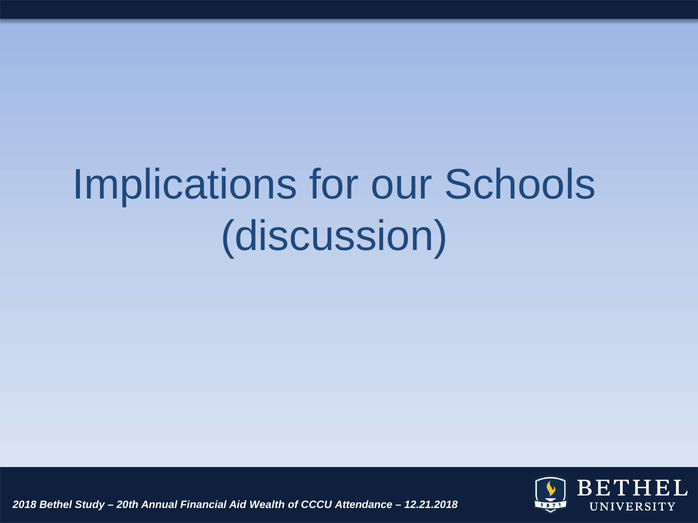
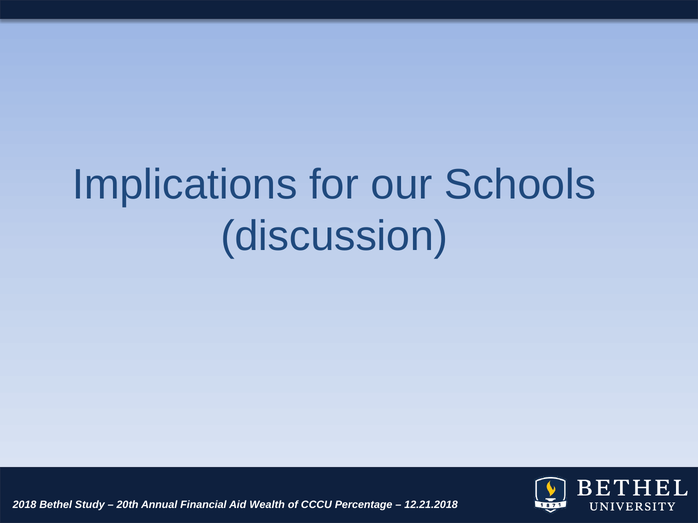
Attendance: Attendance -> Percentage (364, 505)
